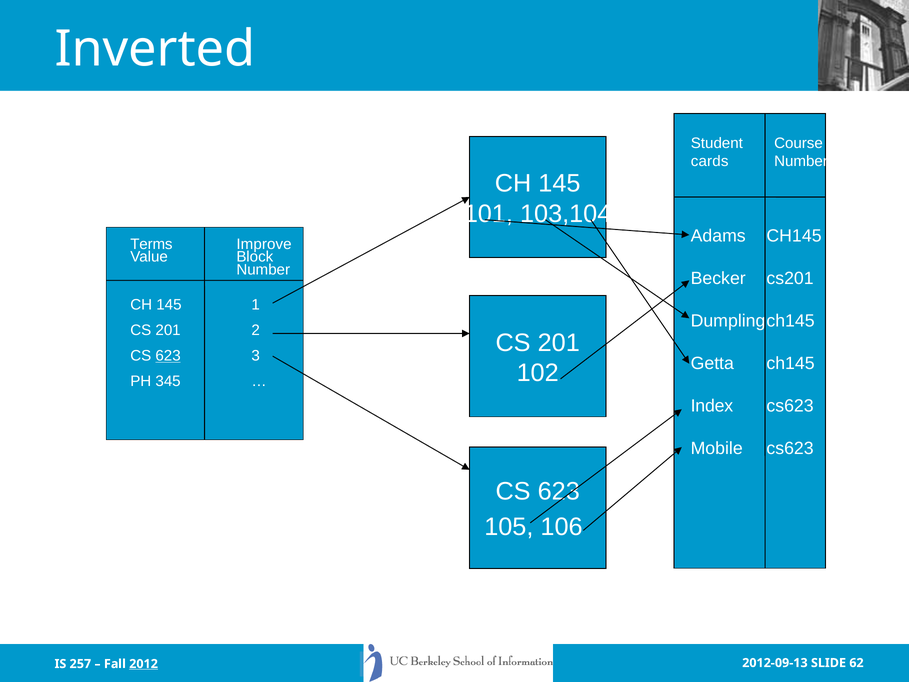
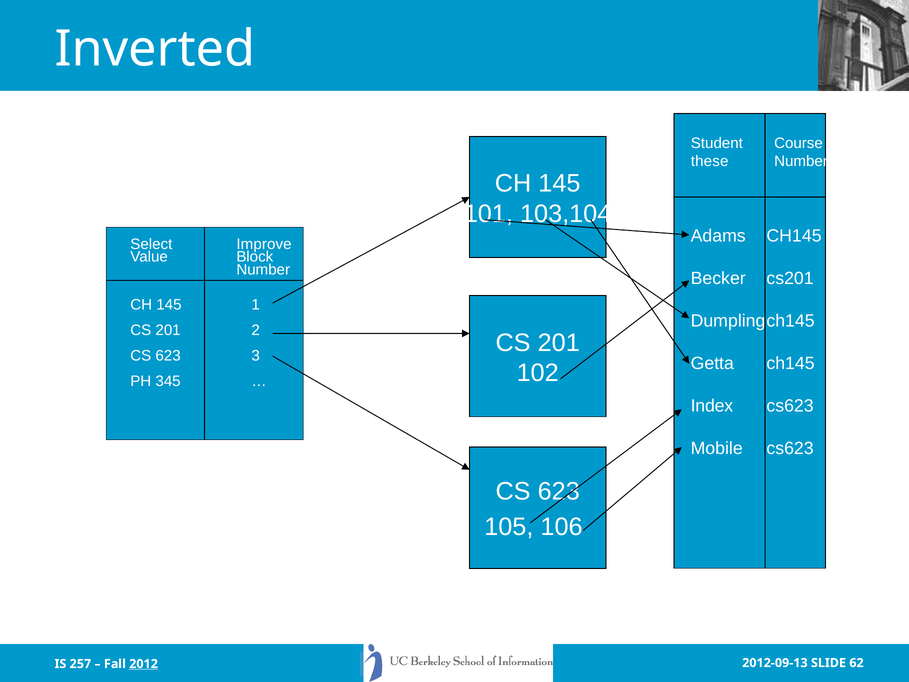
cards: cards -> these (710, 161)
Terms: Terms -> Select (151, 244)
623 underline: present -> none (168, 356)
